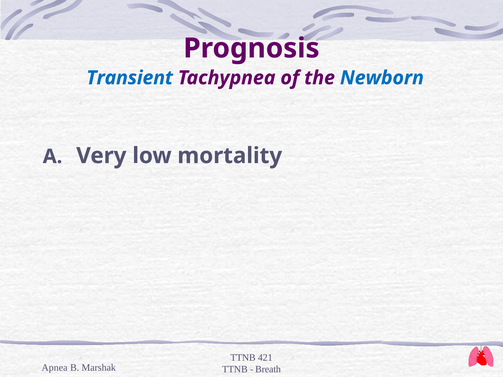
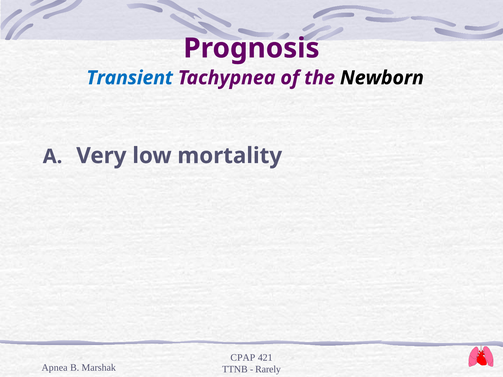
Newborn colour: blue -> black (382, 78)
TTNB: TTNB -> CPAP (243, 358)
Breath: Breath -> Rarely (268, 370)
